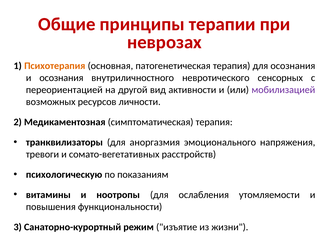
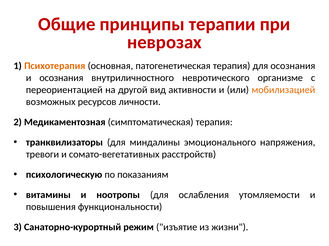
сенсорных: сенсорных -> организме (280, 78)
мобилизацией colour: purple -> orange (283, 90)
аноргазмия: аноргазмия -> миндалины (155, 143)
